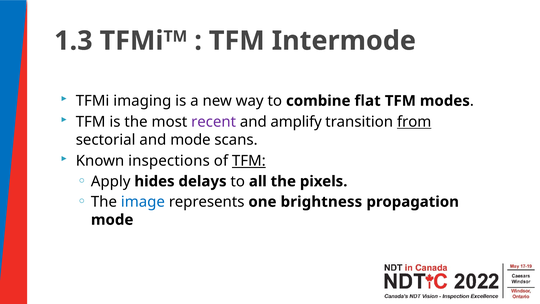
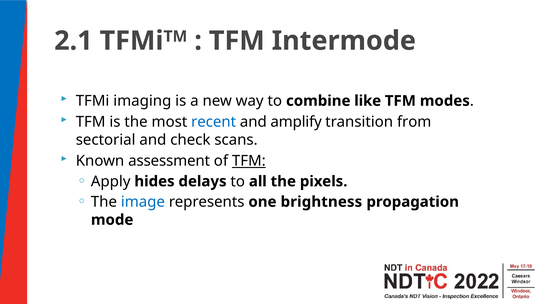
1.3: 1.3 -> 2.1 (73, 41)
flat: flat -> like (368, 101)
recent colour: purple -> blue (214, 122)
from underline: present -> none (414, 122)
and mode: mode -> check (190, 140)
inspections: inspections -> assessment (169, 161)
